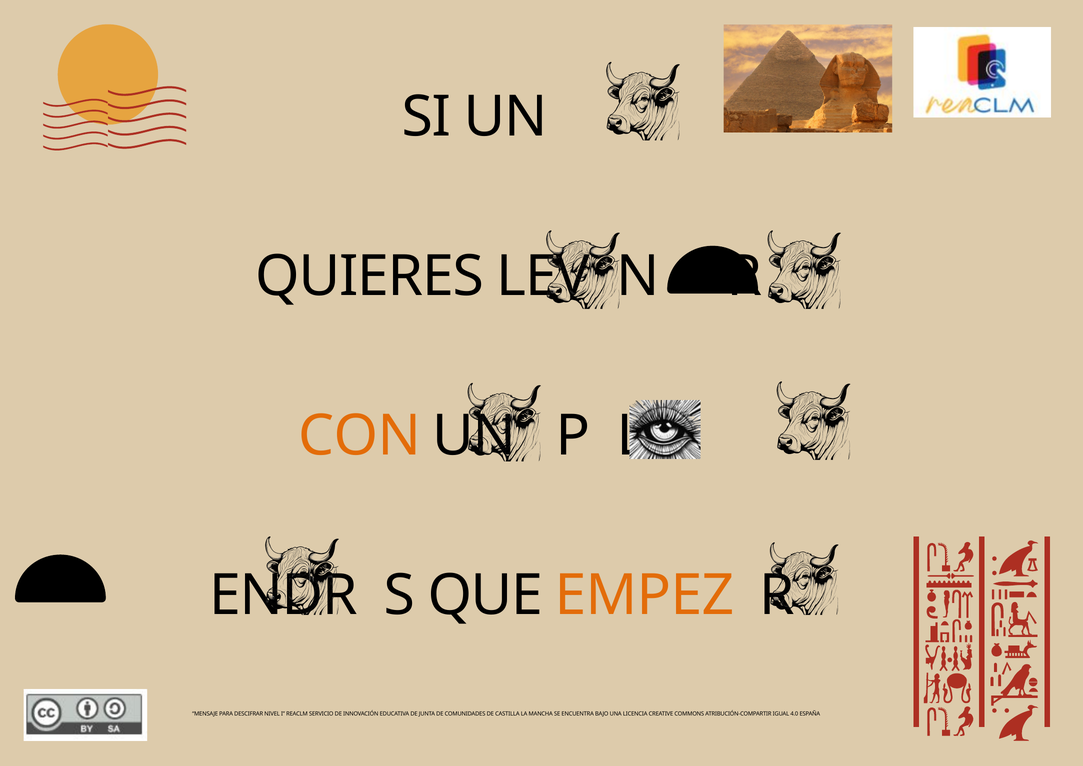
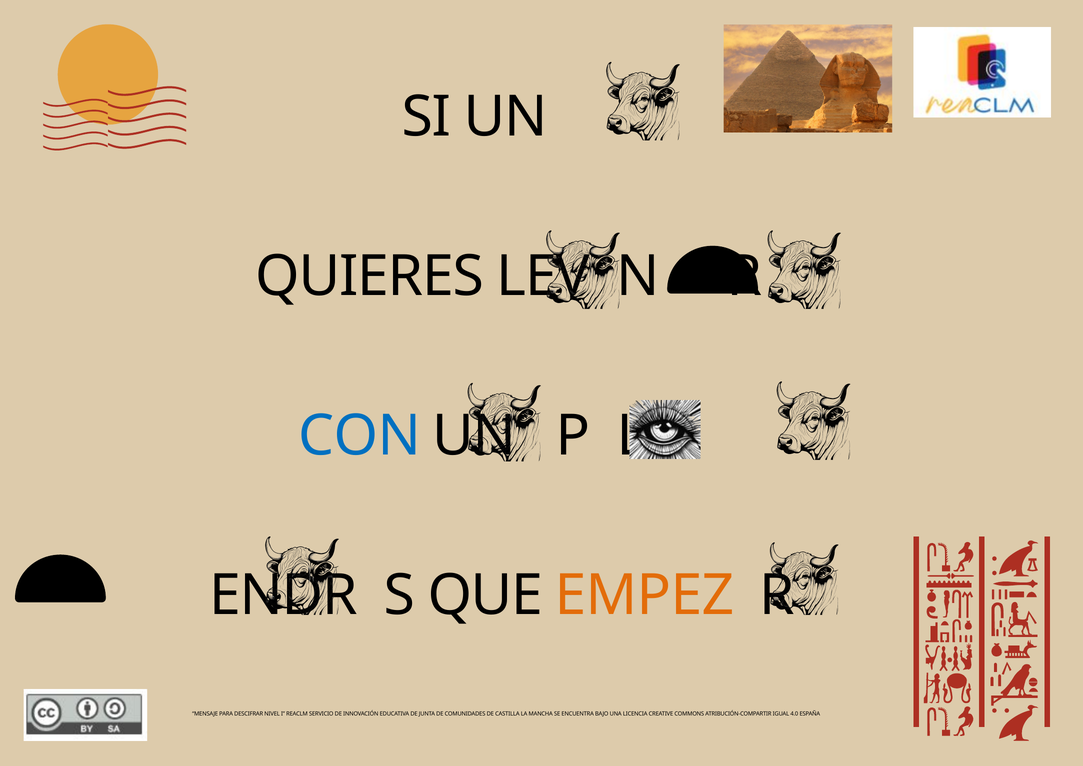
CON colour: orange -> blue (360, 436)
